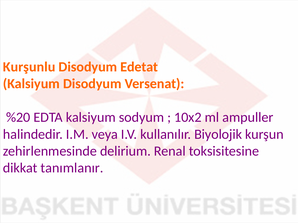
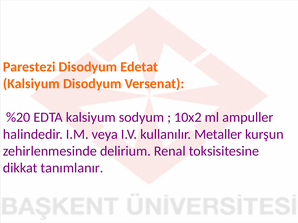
Kurşunlu: Kurşunlu -> Parestezi (29, 67)
Biyolojik: Biyolojik -> Metaller (218, 135)
